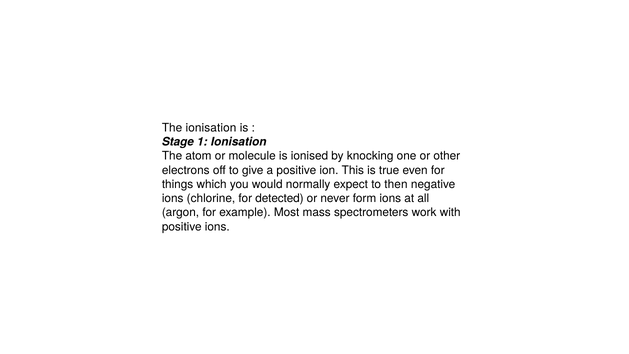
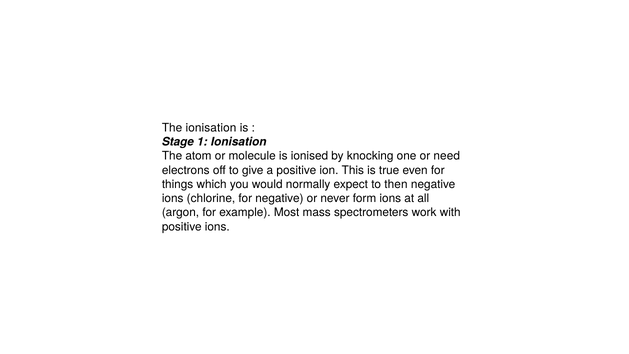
other: other -> need (447, 156)
for detected: detected -> negative (279, 198)
